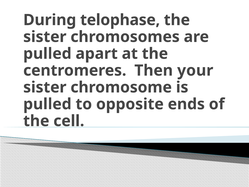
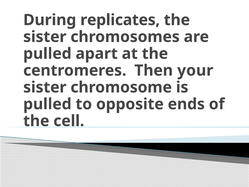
telophase: telophase -> replicates (120, 20)
